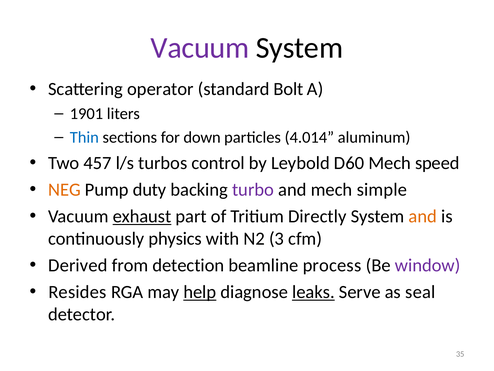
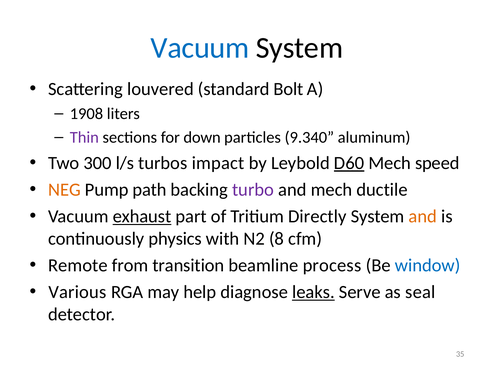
Vacuum colour: purple -> blue (200, 48)
operator: operator -> louvered (160, 89)
1901: 1901 -> 1908 (86, 114)
Thin colour: blue -> purple (84, 137)
4.014: 4.014 -> 9.340 (309, 137)
457: 457 -> 300 (97, 163)
control: control -> impact (218, 163)
D60 underline: none -> present (349, 163)
duty: duty -> path (150, 190)
simple: simple -> ductile (382, 190)
3: 3 -> 8 (277, 238)
Derived: Derived -> Remote (78, 265)
detection: detection -> transition (188, 265)
window colour: purple -> blue (428, 265)
Resides: Resides -> Various (77, 292)
help underline: present -> none (200, 292)
